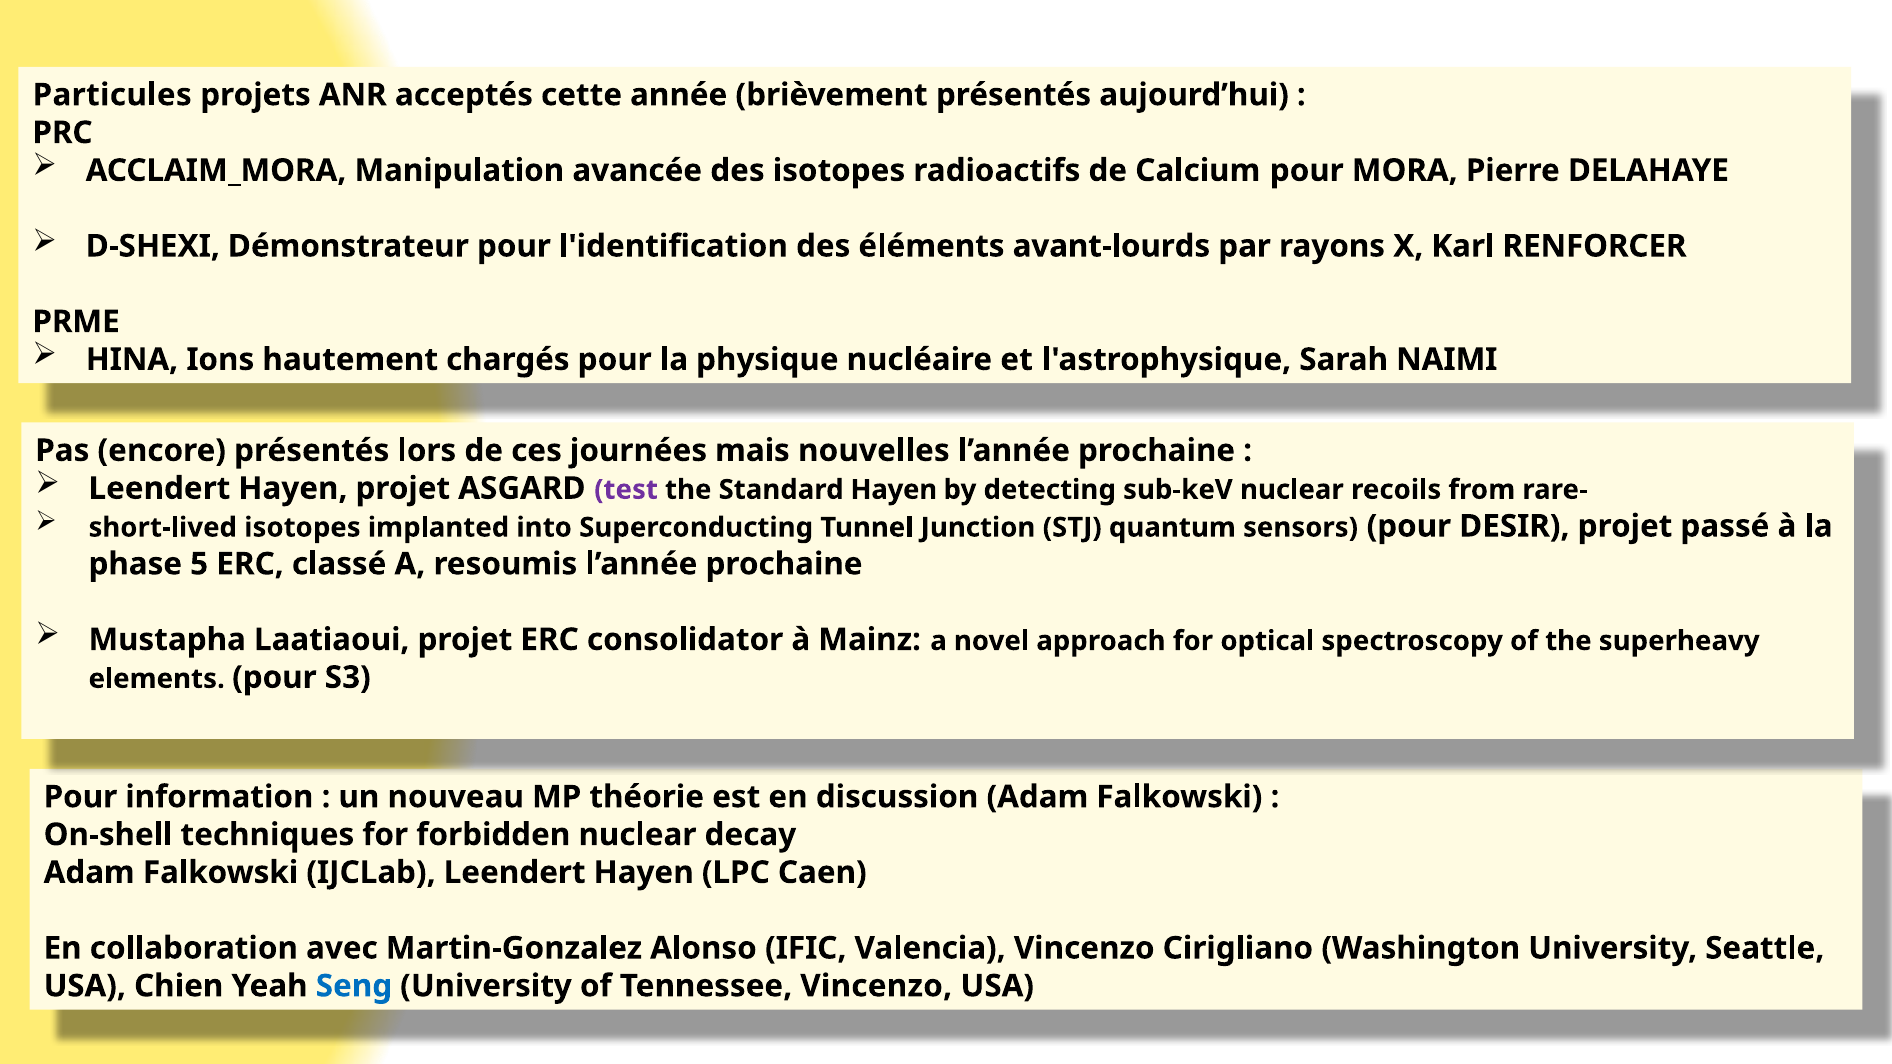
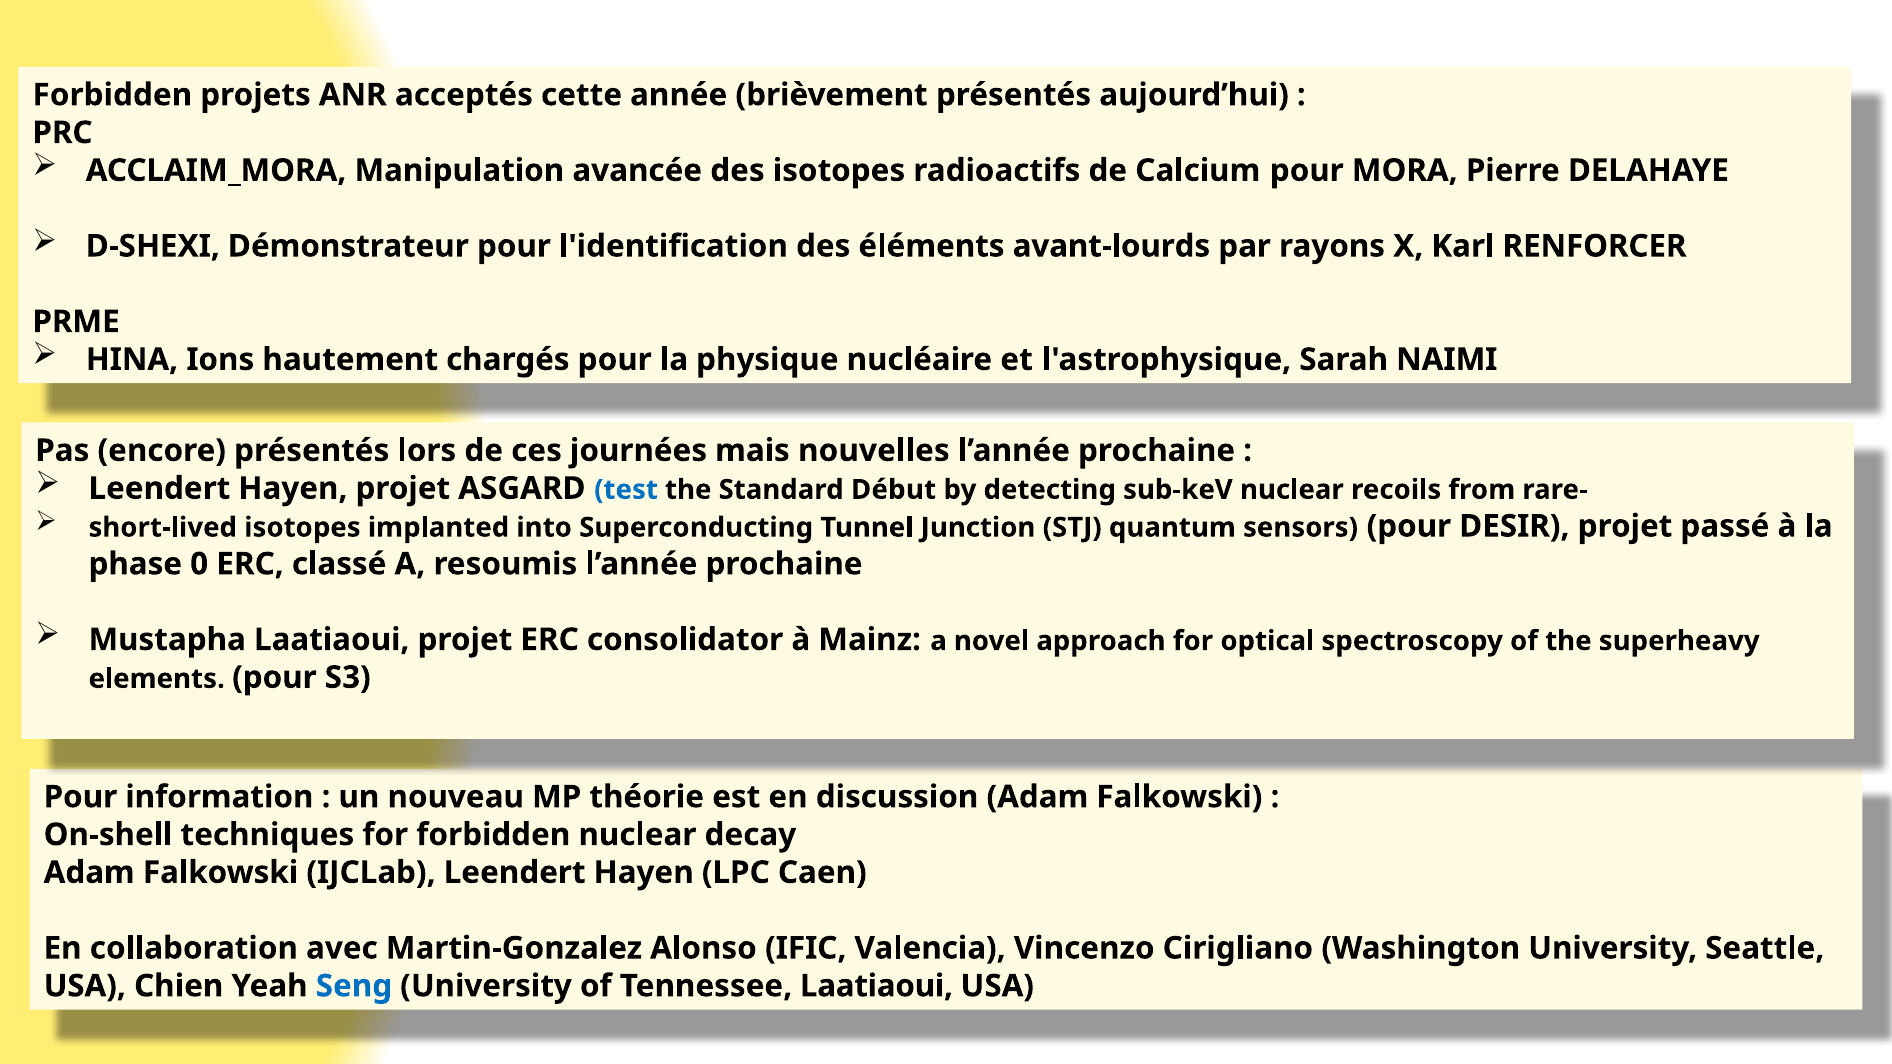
Particules: Particules -> Forbidden (112, 95)
test colour: purple -> blue (626, 490)
Standard Hayen: Hayen -> Début (894, 490)
5: 5 -> 0 (199, 564)
Tennessee Vincenzo: Vincenzo -> Laatiaoui (876, 986)
